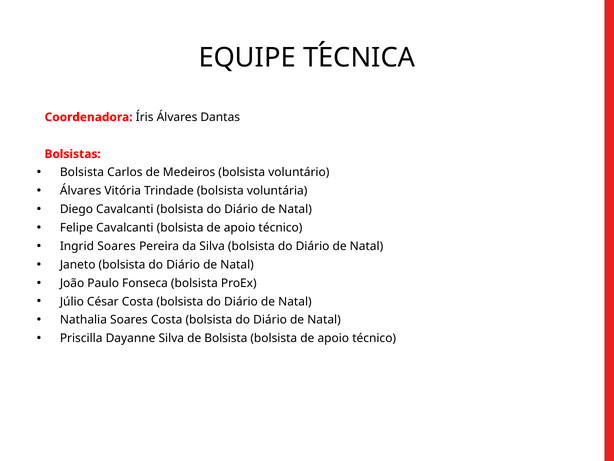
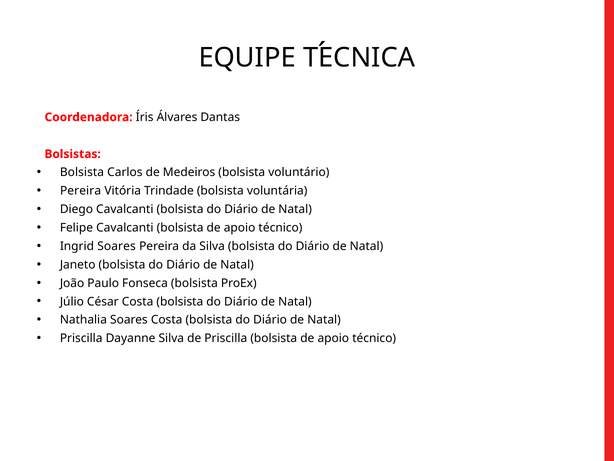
Álvares: Álvares -> Pereira (81, 191)
de Bolsista: Bolsista -> Priscilla (226, 338)
